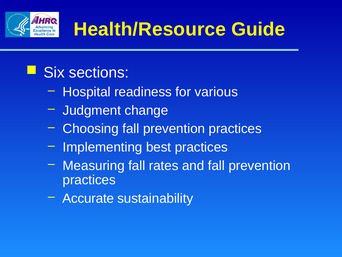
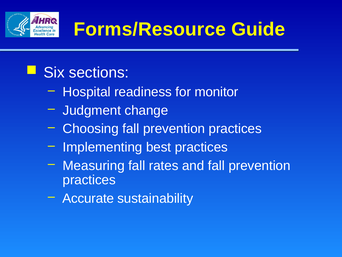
Health/Resource: Health/Resource -> Forms/Resource (150, 29)
various: various -> monitor (217, 92)
